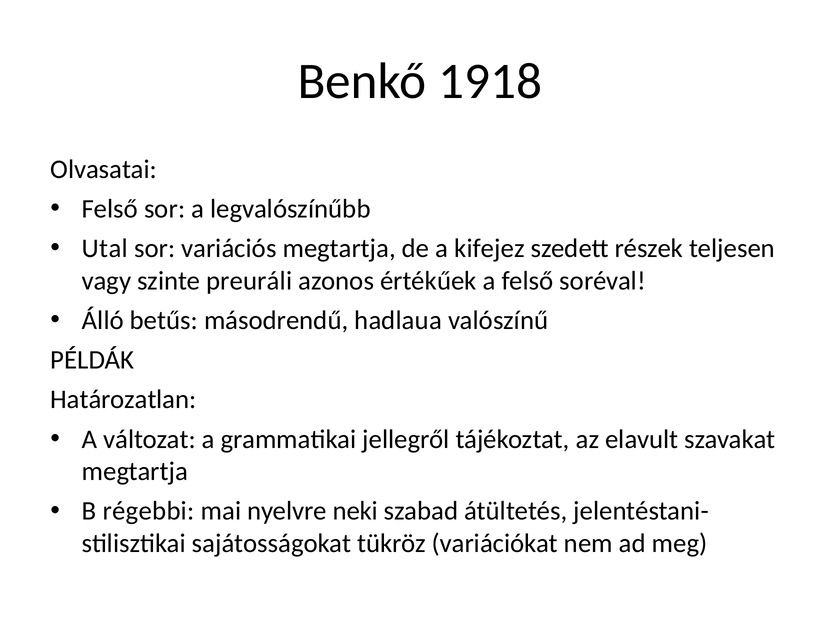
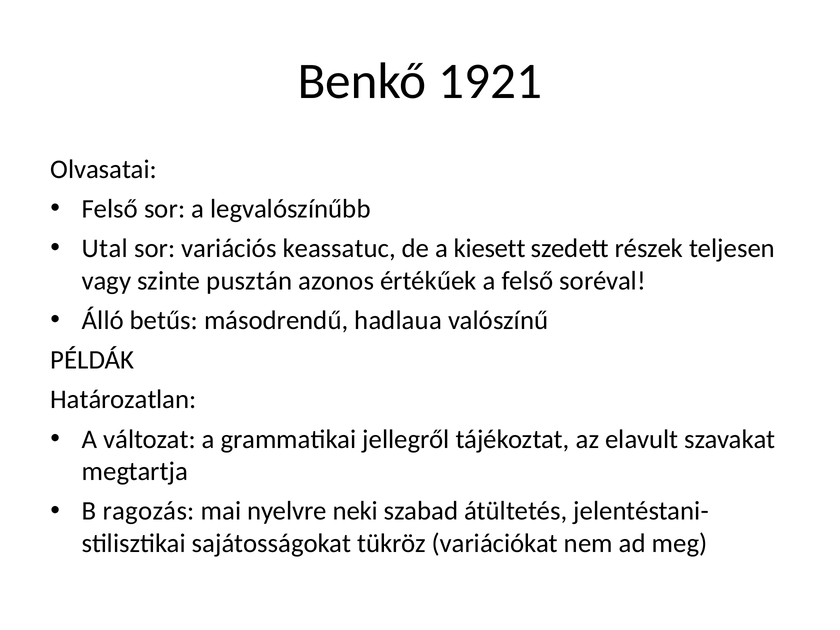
1918: 1918 -> 1921 (490, 81)
variációs megtartja: megtartja -> keassatuc (339, 248)
kifejez: kifejez -> kiesett (490, 248)
preuráli: preuráli -> pusztán (249, 281)
régebbi: régebbi -> ragozás (148, 511)
